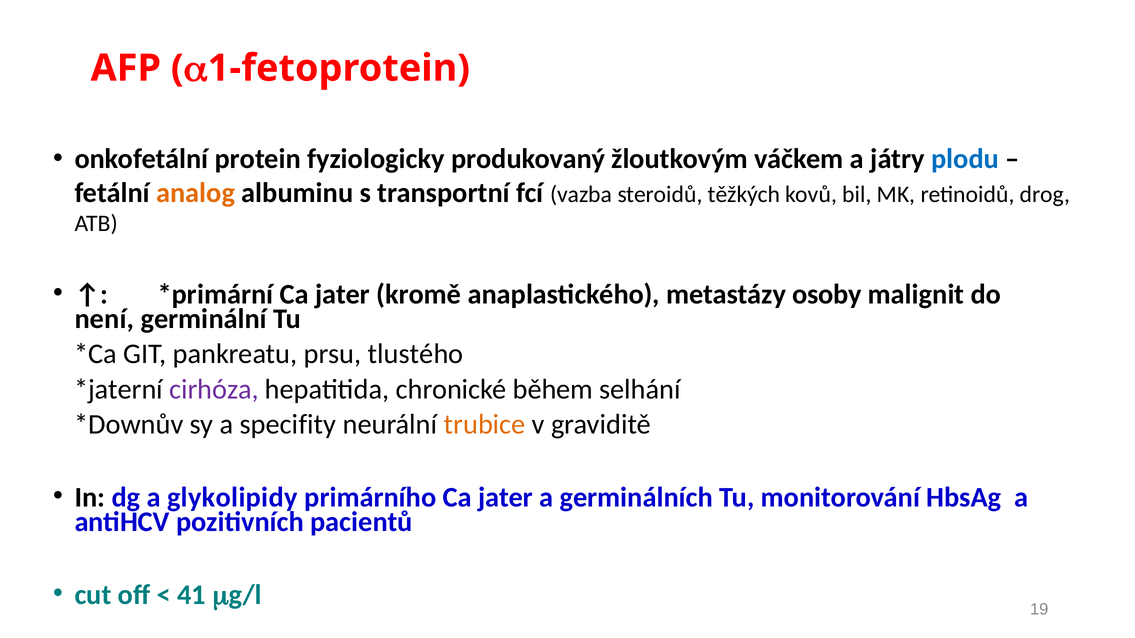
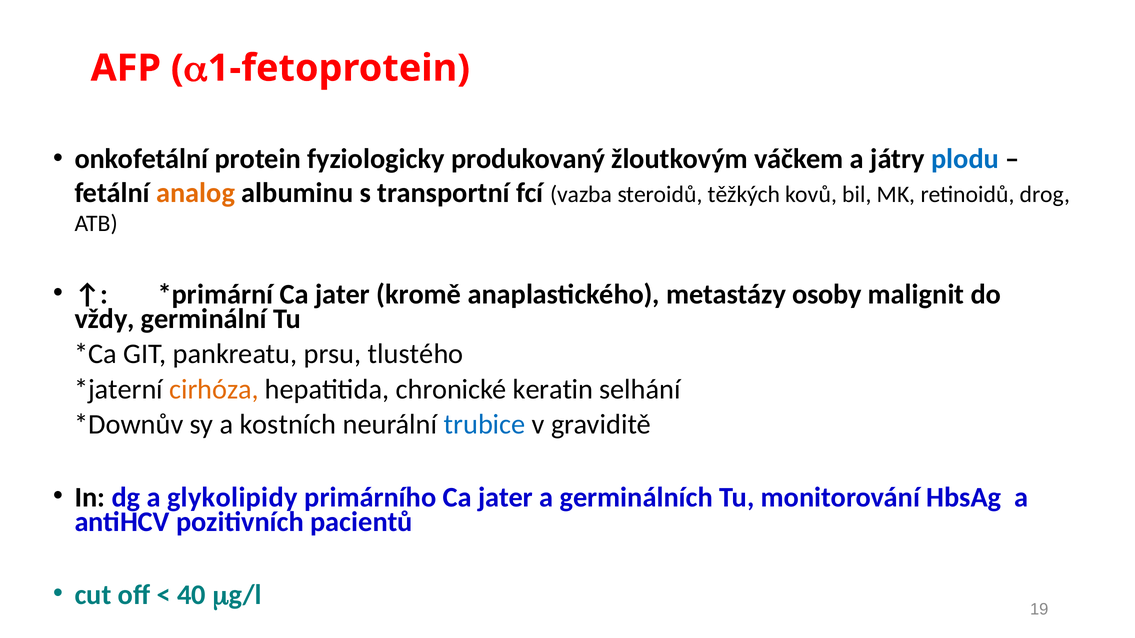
není: není -> vždy (105, 319)
cirhóza colour: purple -> orange (214, 390)
během: během -> keratin (553, 390)
specifity: specifity -> kostních (288, 425)
trubice colour: orange -> blue (485, 425)
41: 41 -> 40 (191, 595)
